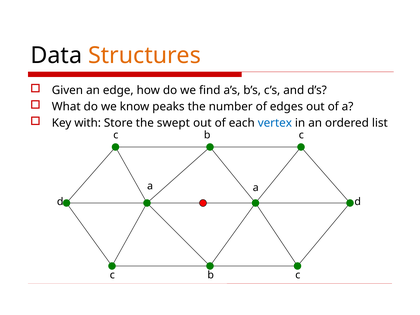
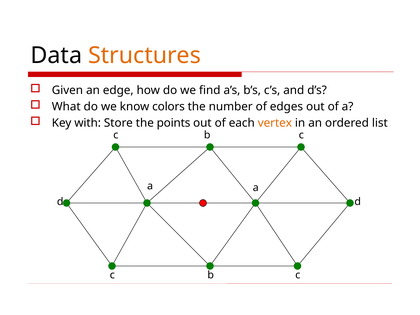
peaks: peaks -> colors (169, 107)
swept: swept -> points (174, 123)
vertex colour: blue -> orange (275, 123)
